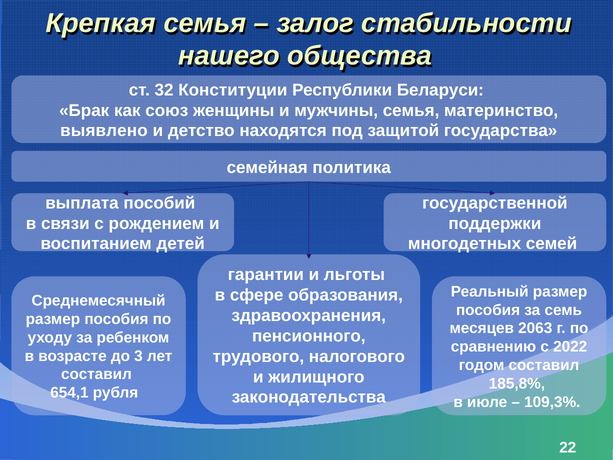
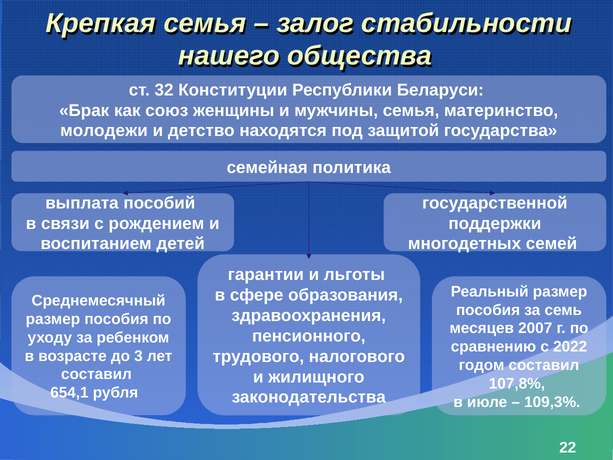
выявлено: выявлено -> молодежи (104, 131)
2063: 2063 -> 2007 (535, 328)
185,8%: 185,8% -> 107,8% (517, 383)
